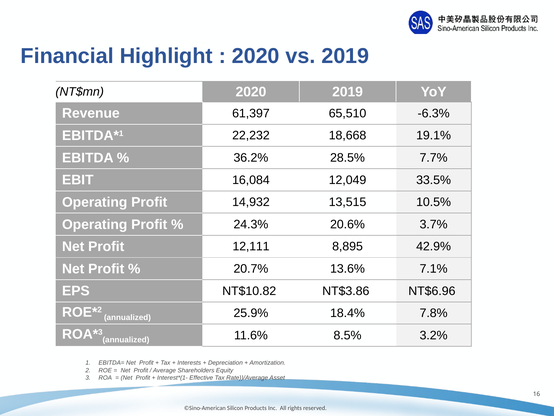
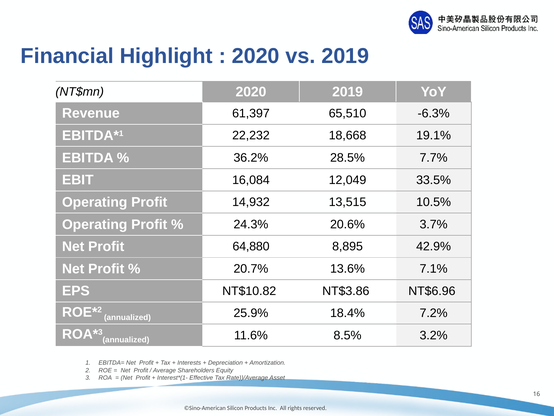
12,111: 12,111 -> 64,880 (251, 246)
7.8%: 7.8% -> 7.2% (434, 313)
